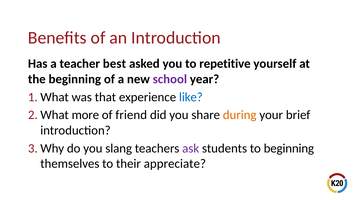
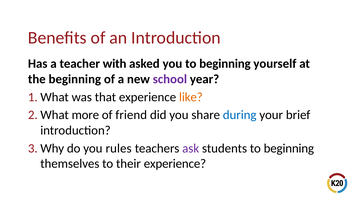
best: best -> with (115, 64)
you to repetitive: repetitive -> beginning (225, 64)
like colour: blue -> orange (191, 97)
during colour: orange -> blue (240, 115)
slang: slang -> rules (119, 148)
their appreciate: appreciate -> experience (175, 163)
